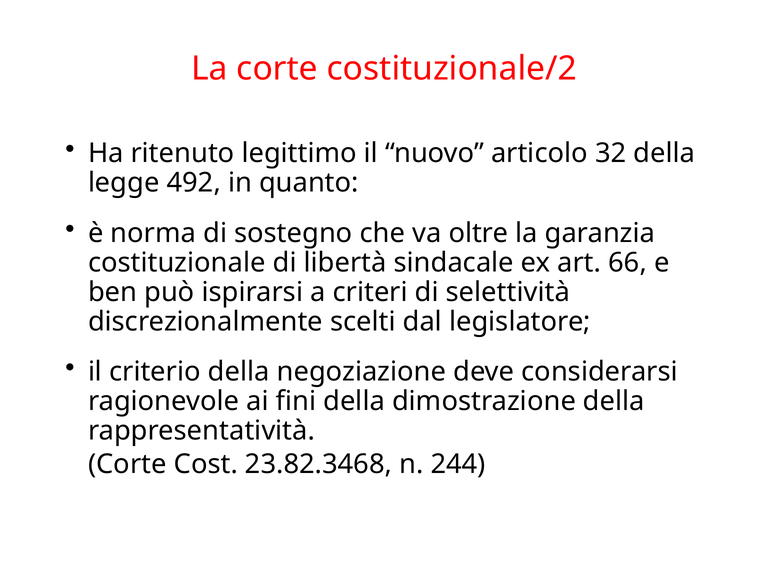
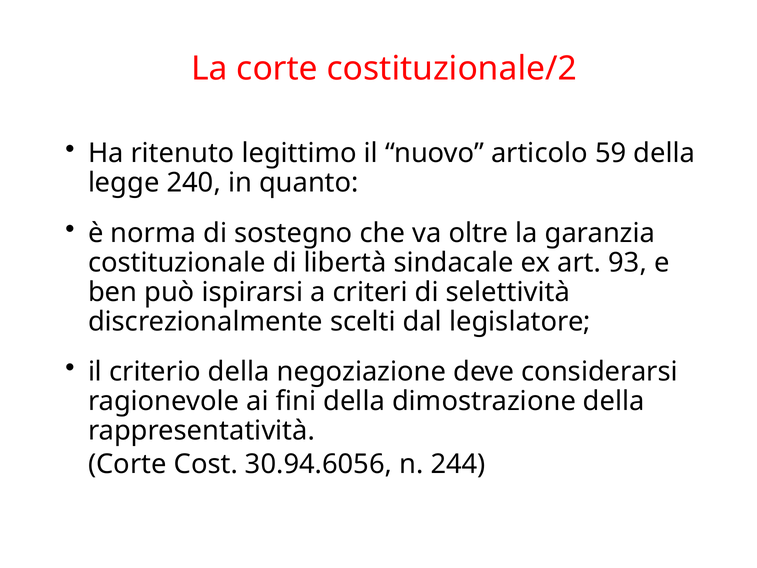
32: 32 -> 59 (611, 153)
492: 492 -> 240 (194, 183)
66: 66 -> 93 (628, 262)
23.82.3468: 23.82.3468 -> 30.94.6056 (318, 464)
